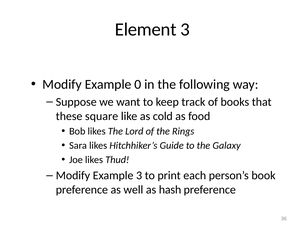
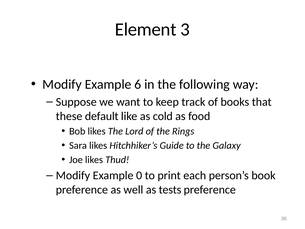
0: 0 -> 6 (138, 84)
square: square -> default (102, 116)
Example 3: 3 -> 0 (139, 175)
hash: hash -> tests (170, 190)
